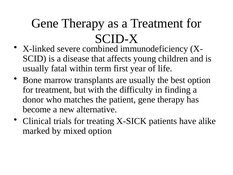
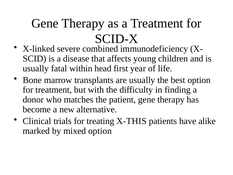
term: term -> head (103, 68)
X-SICK: X-SICK -> X-THIS (132, 121)
